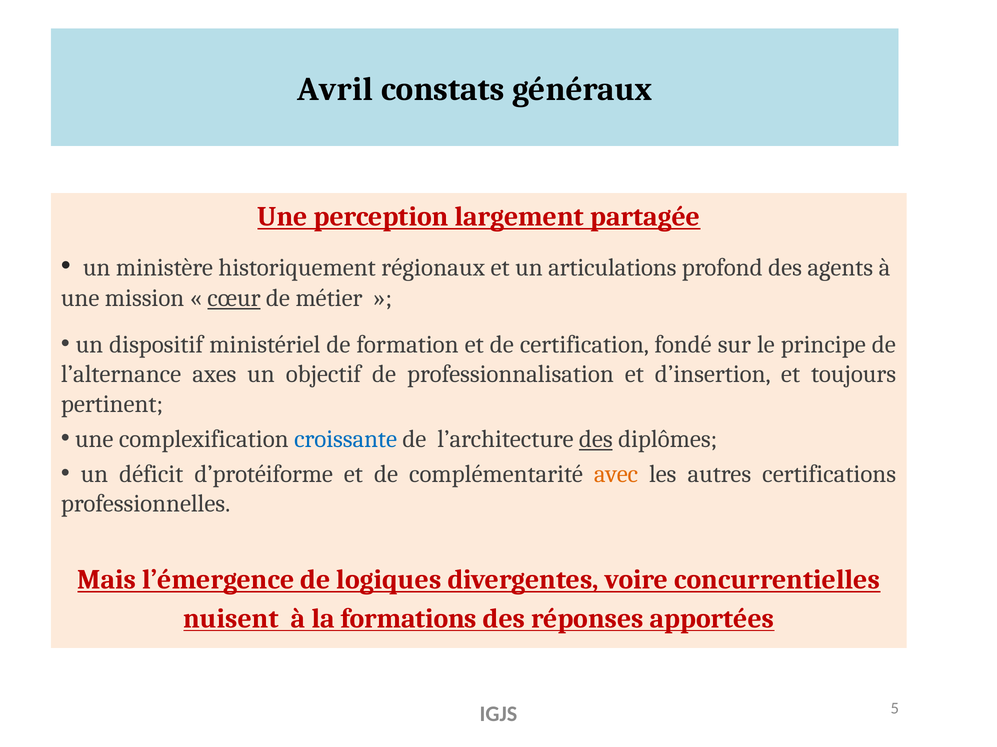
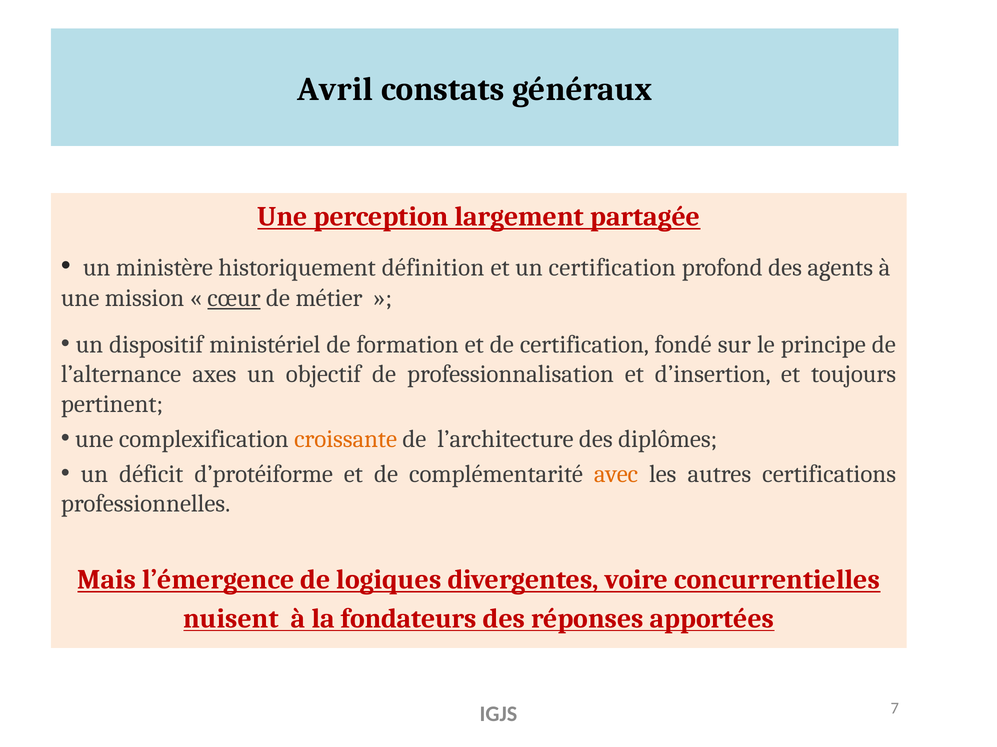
régionaux: régionaux -> définition (433, 268)
un articulations: articulations -> certification (612, 268)
croissante colour: blue -> orange (346, 439)
des underline: present -> none (596, 439)
formations: formations -> fondateurs (409, 619)
5: 5 -> 7 (895, 709)
